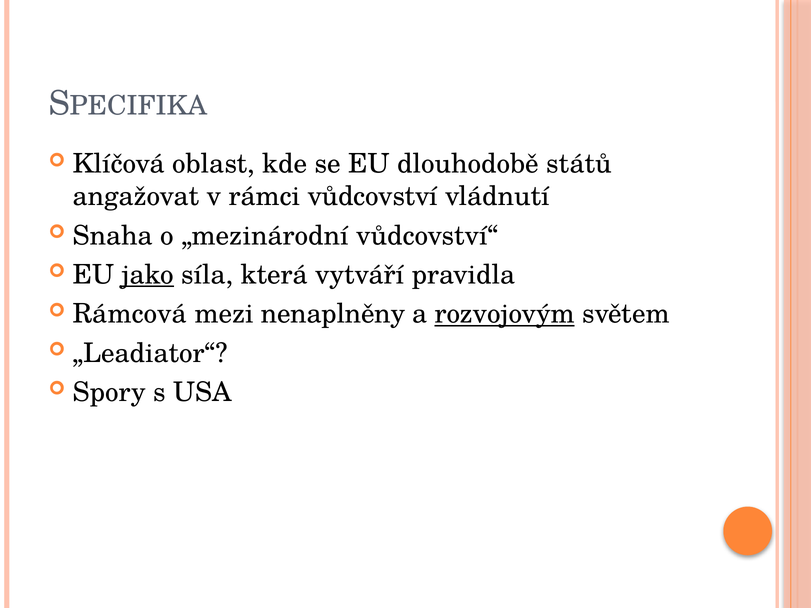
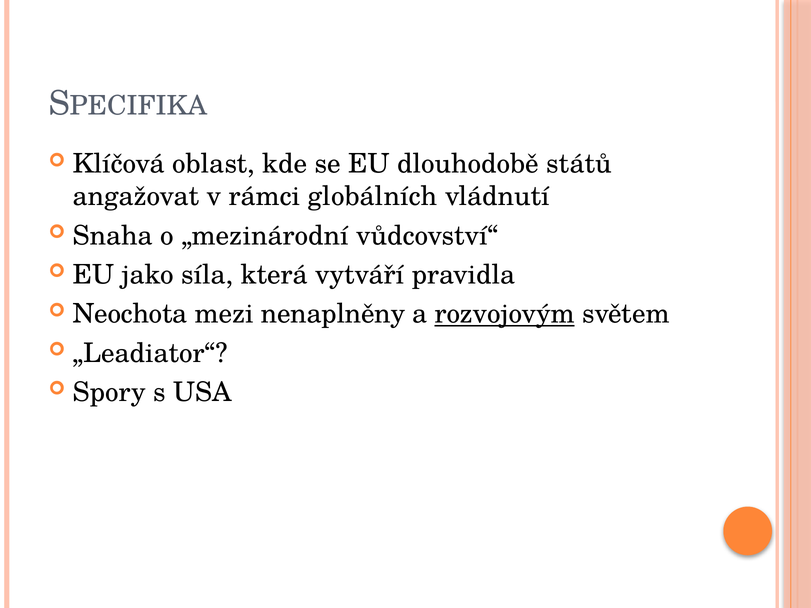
vůdcovství: vůdcovství -> globálních (373, 196)
jako underline: present -> none (148, 275)
Rámcová: Rámcová -> Neochota (130, 314)
